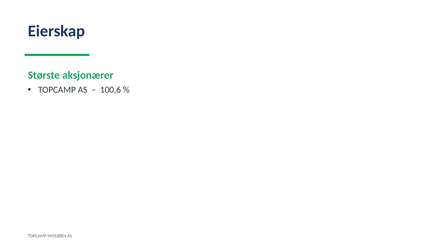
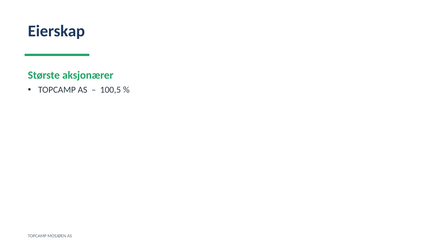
100,6: 100,6 -> 100,5 (111, 90)
